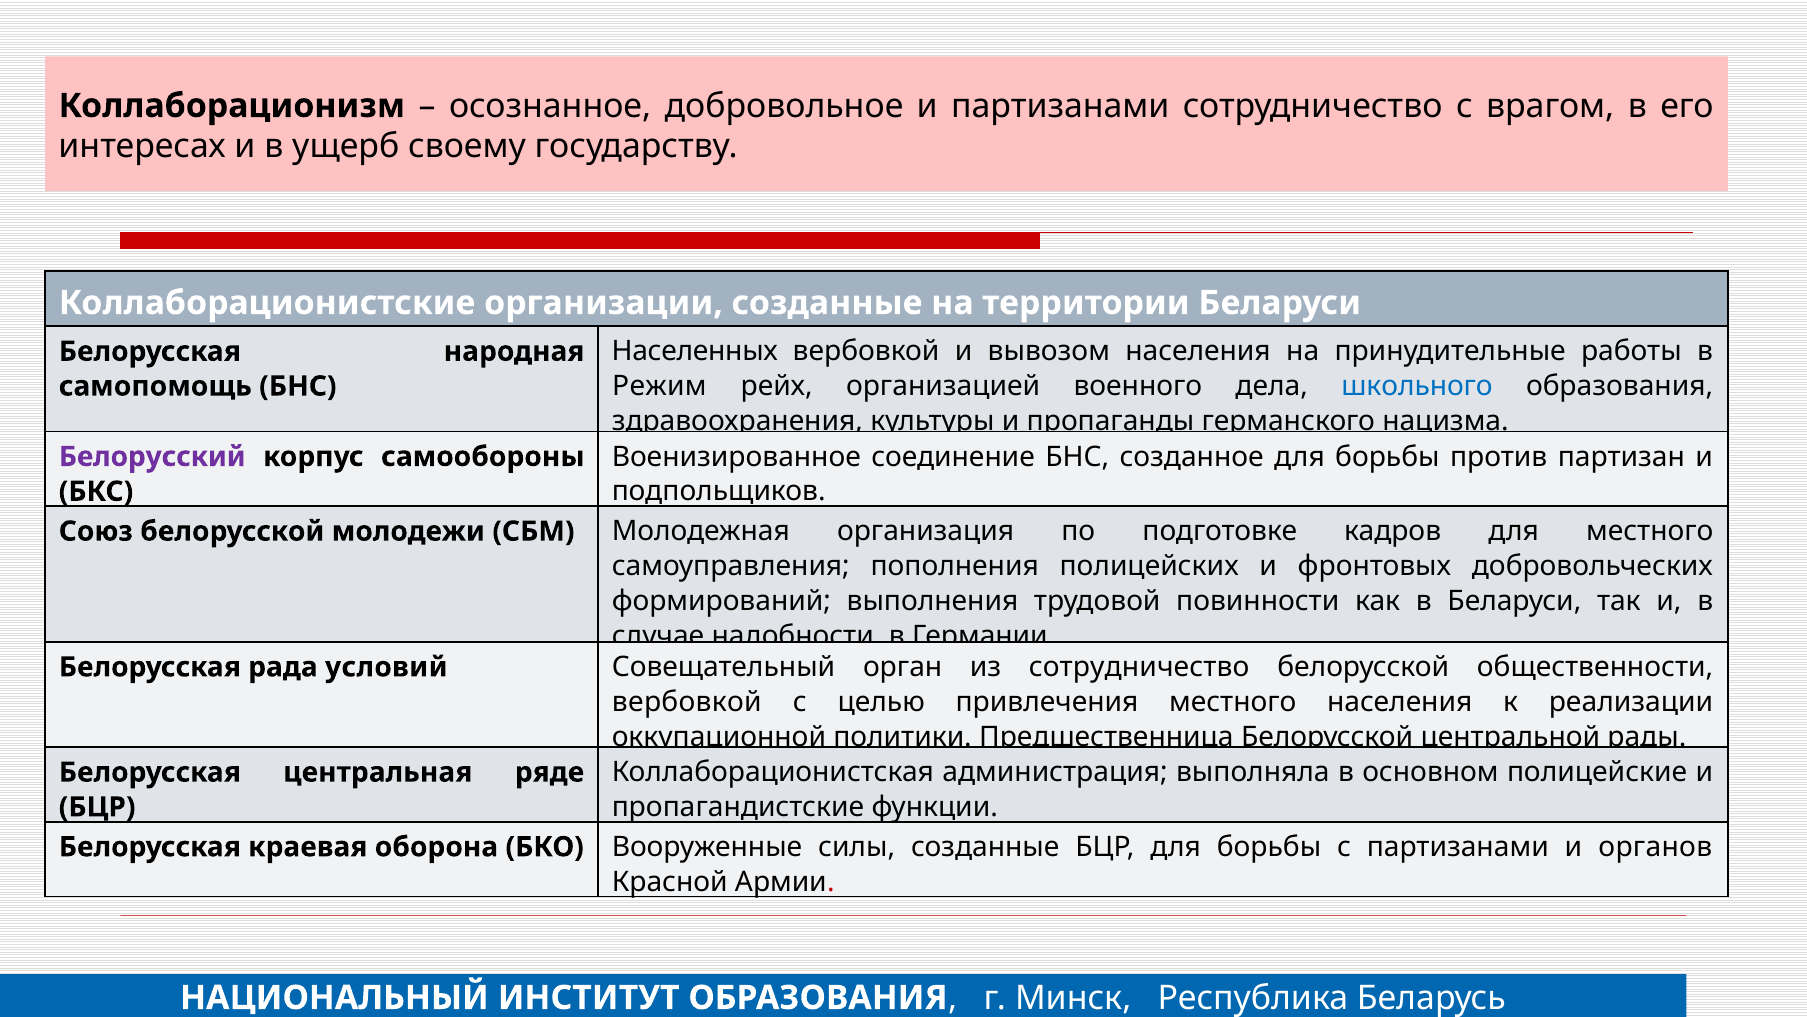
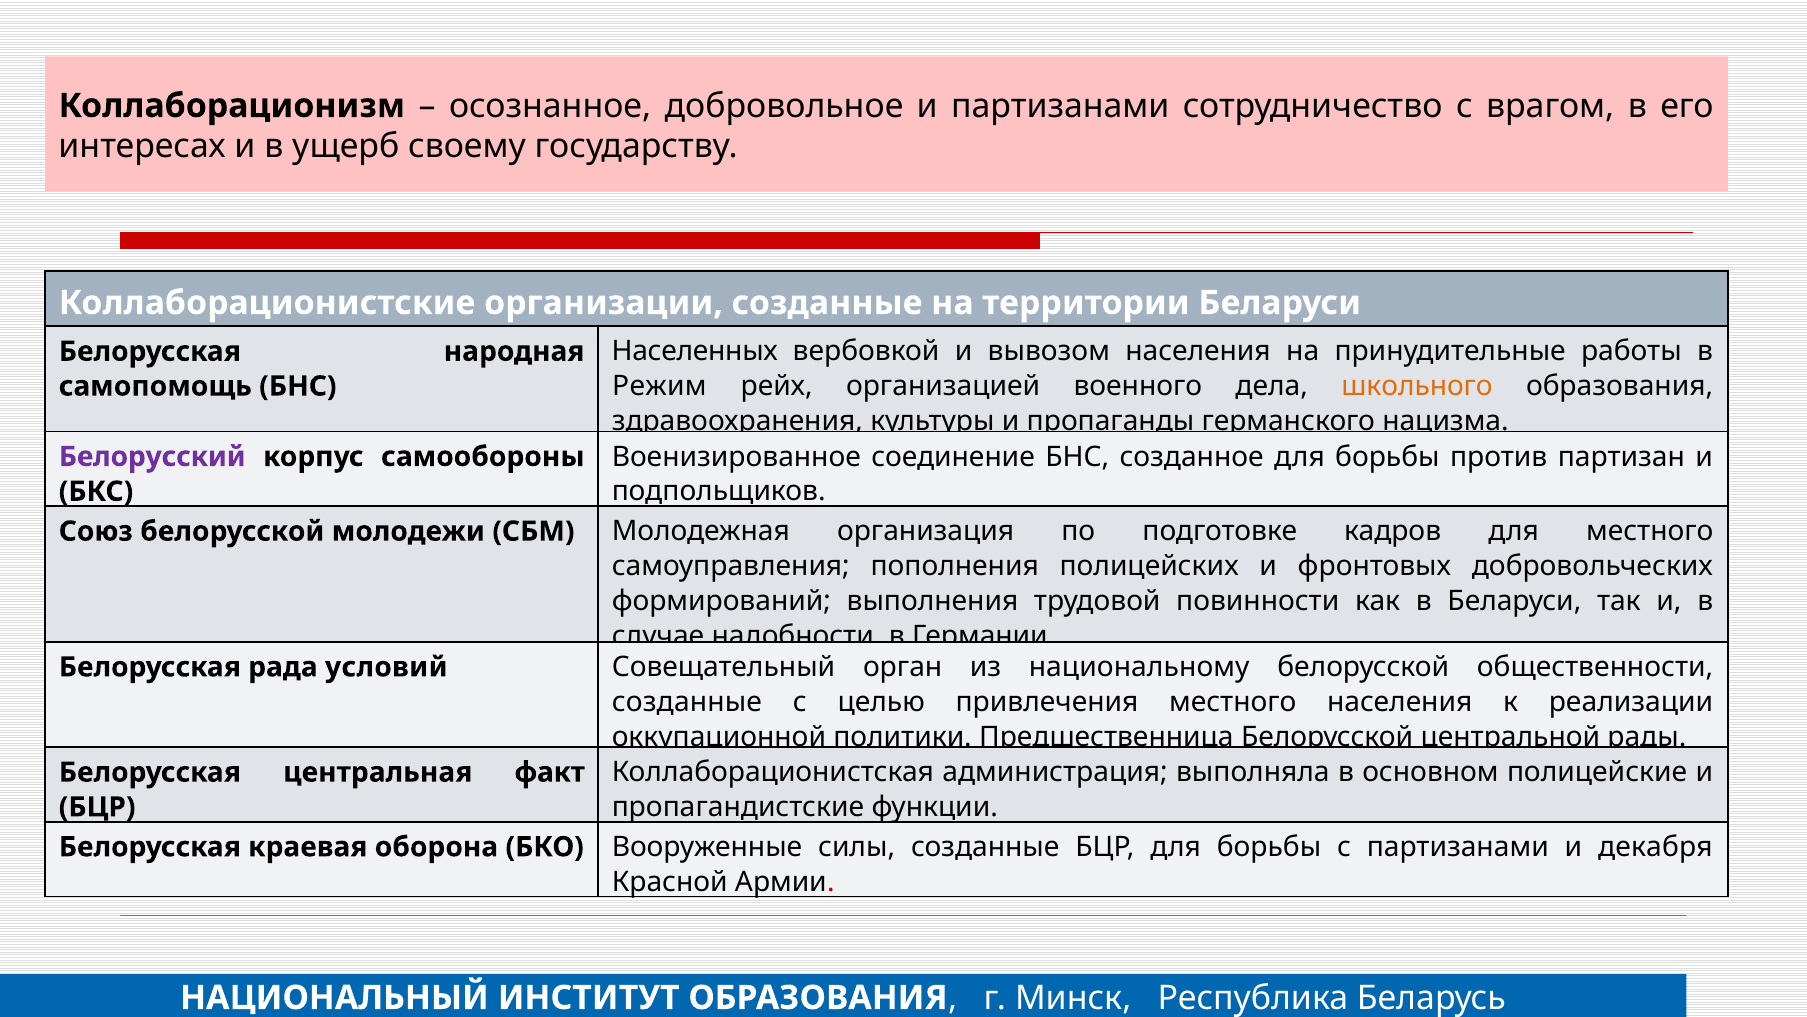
школьного colour: blue -> orange (1417, 386)
из сотрудничество: сотрудничество -> национальному (1139, 667)
вербовкой: вербовкой -> созданные (687, 702)
ряде: ряде -> факт (550, 772)
органов: органов -> декабря (1655, 847)
